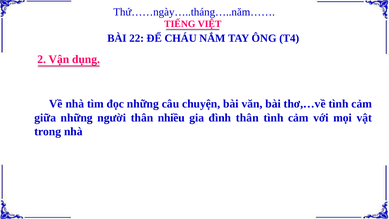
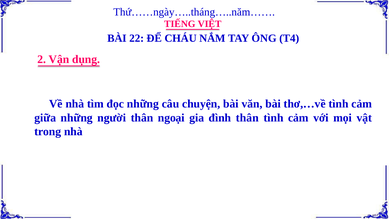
nhiều: nhiều -> ngoại (171, 118)
